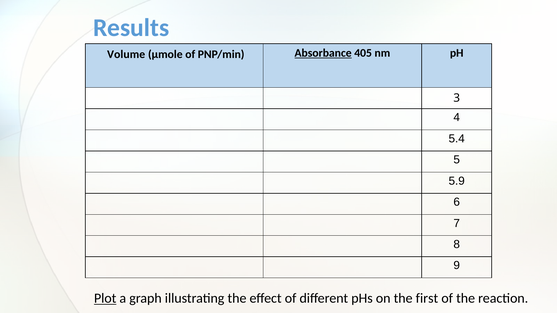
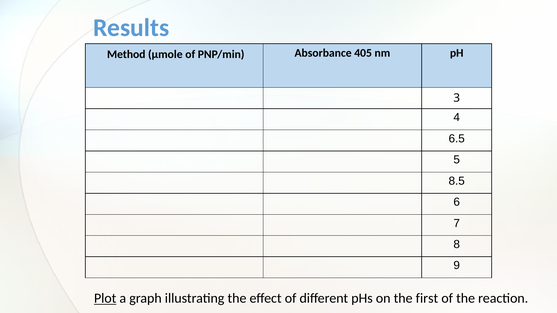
Volume: Volume -> Method (126, 54)
Absorbance underline: present -> none (323, 53)
5.4: 5.4 -> 6.5 (457, 139)
5.9: 5.9 -> 8.5 (457, 181)
